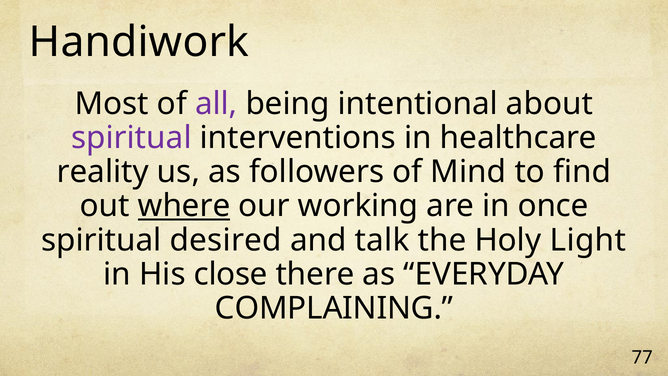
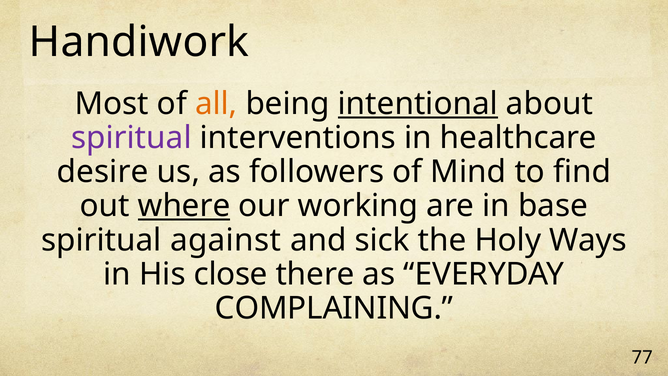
all colour: purple -> orange (216, 104)
intentional underline: none -> present (418, 104)
reality: reality -> desire (103, 172)
once: once -> base (553, 206)
desired: desired -> against (226, 240)
talk: talk -> sick (382, 240)
Light: Light -> Ways (588, 240)
